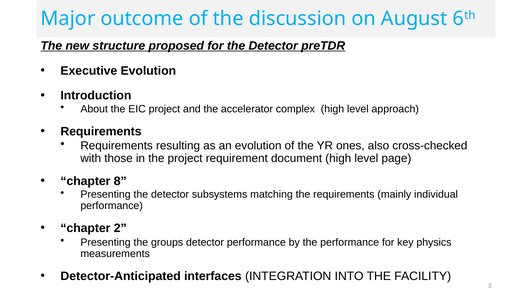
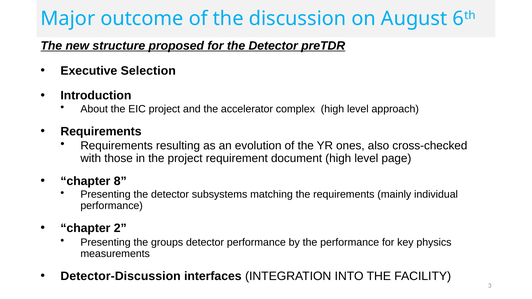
Executive Evolution: Evolution -> Selection (148, 71)
Detector-Anticipated: Detector-Anticipated -> Detector-Discussion (121, 276)
